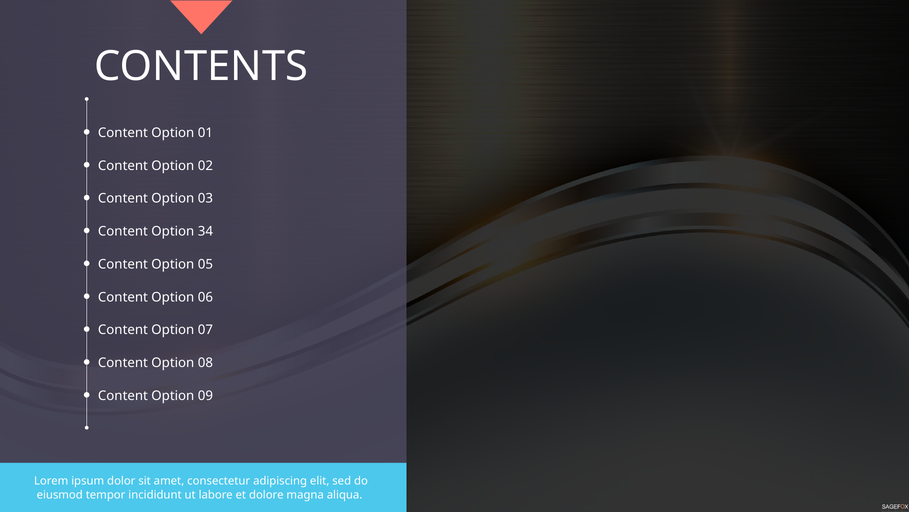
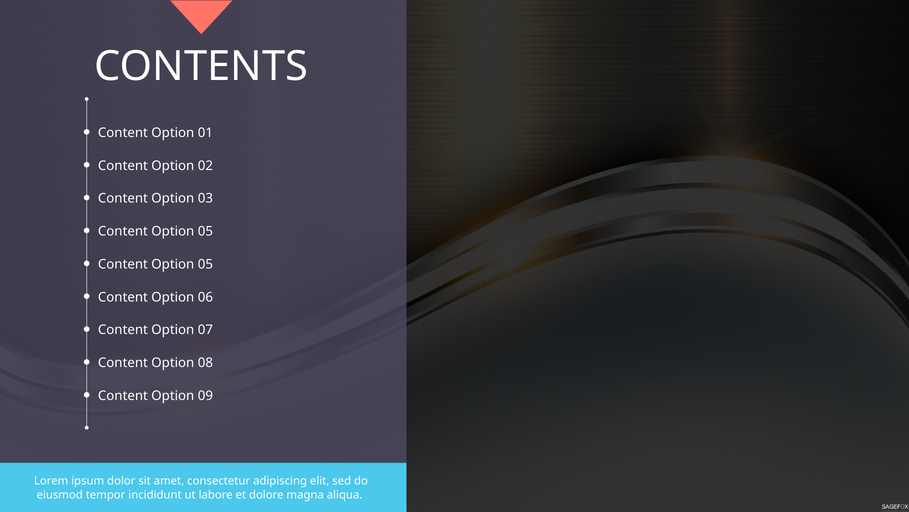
34: 34 -> 05 (205, 231)
